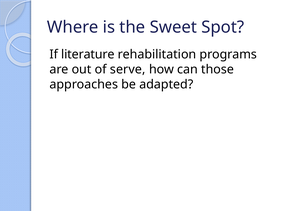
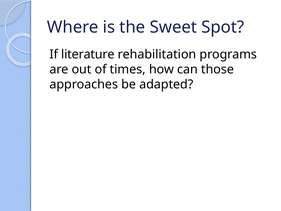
serve: serve -> times (128, 69)
